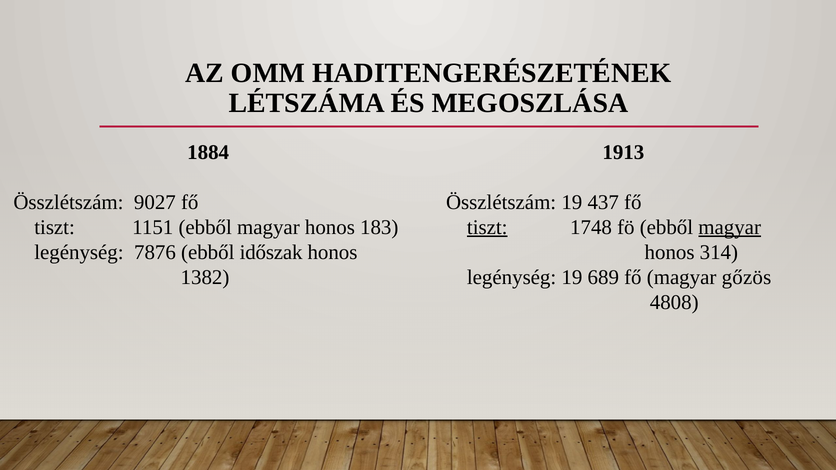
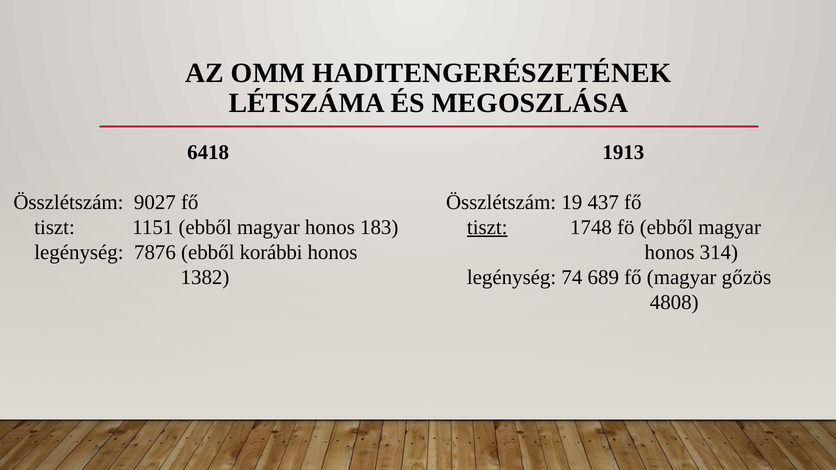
1884: 1884 -> 6418 (208, 152)
magyar underline: present -> none (730, 227)
időszak: időszak -> korábbi (271, 253)
legénység 19: 19 -> 74 (572, 278)
